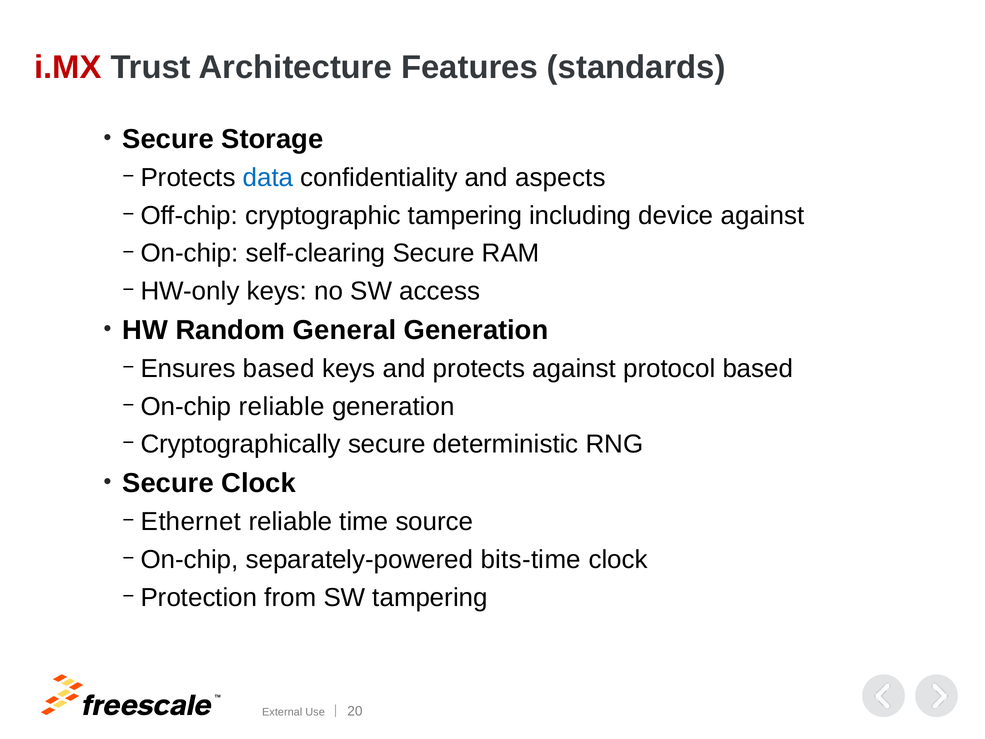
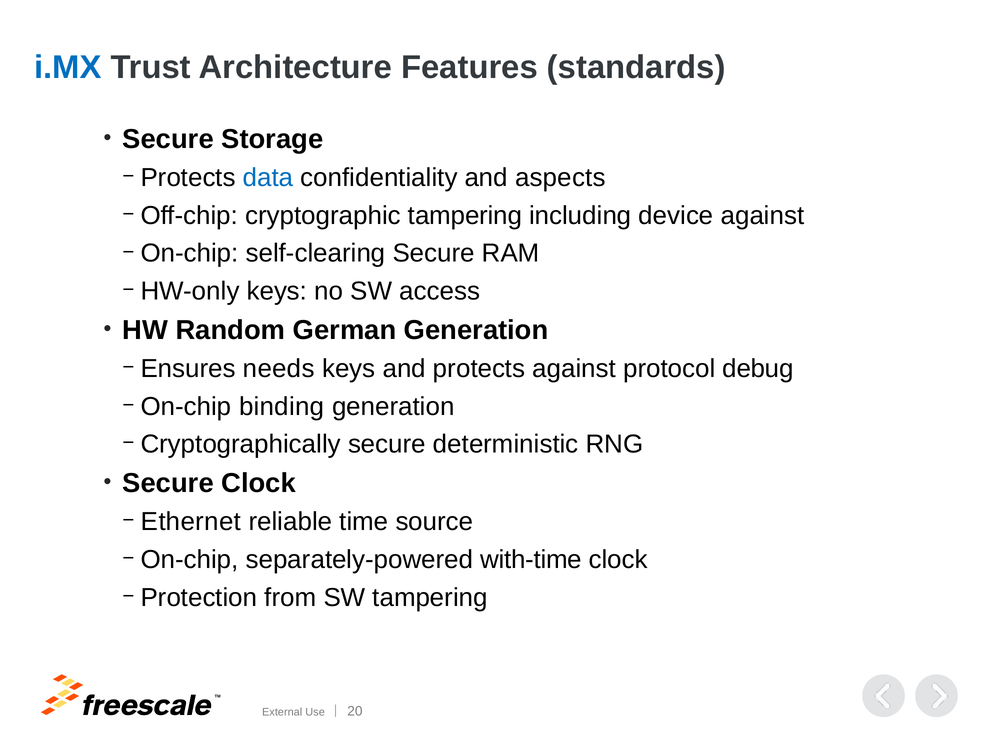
i.MX colour: red -> blue (68, 67)
General: General -> German (345, 330)
Ensures based: based -> needs (279, 368)
protocol based: based -> debug (758, 368)
On-chip reliable: reliable -> binding (282, 406)
bits-time: bits-time -> with-time (531, 559)
